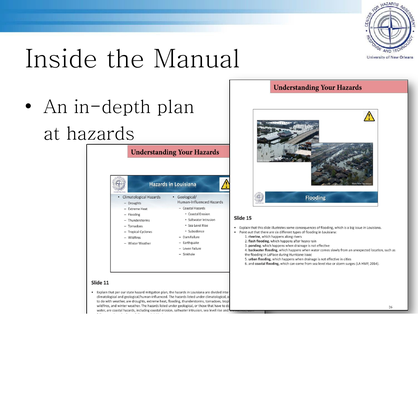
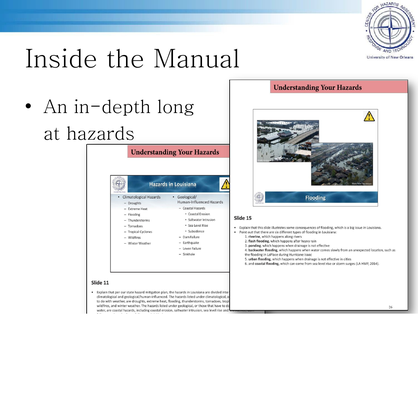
plan: plan -> long (176, 107)
